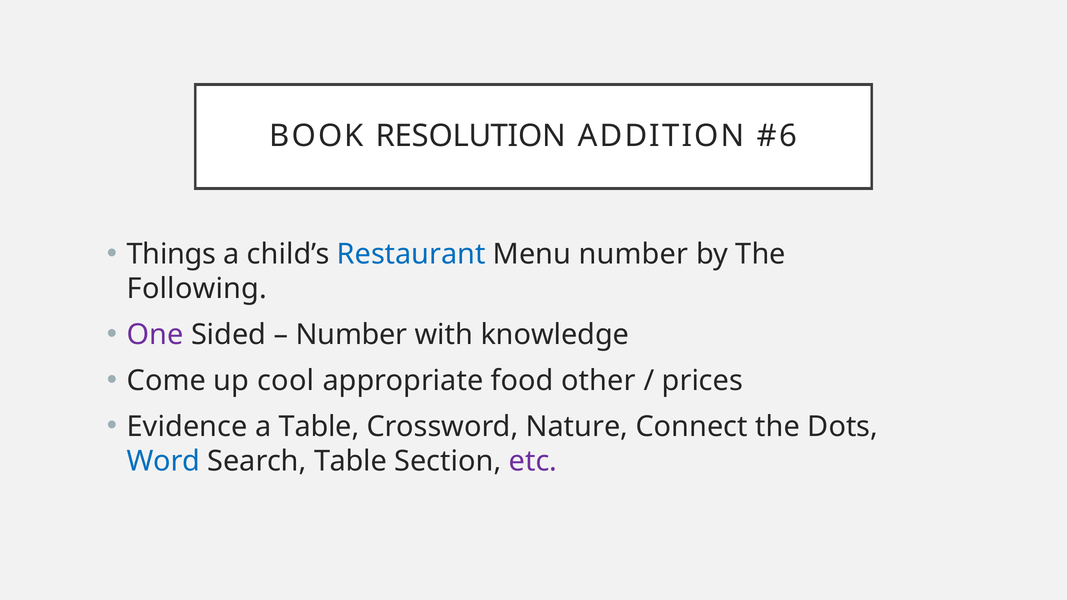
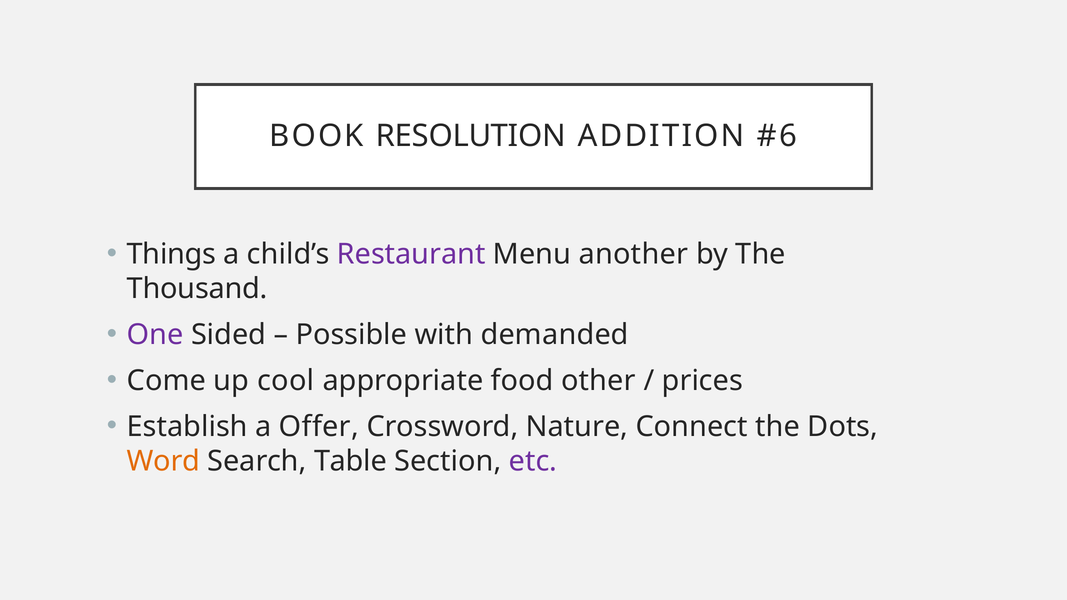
Restaurant colour: blue -> purple (411, 254)
Menu number: number -> another (633, 254)
Following: Following -> Thousand (197, 289)
Number: Number -> Possible (351, 335)
knowledge: knowledge -> demanded (555, 335)
Evidence: Evidence -> Establish (187, 427)
a Table: Table -> Offer (319, 427)
Word colour: blue -> orange (163, 461)
